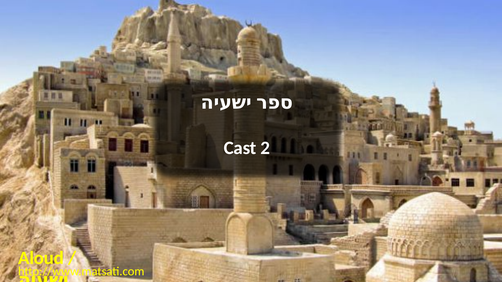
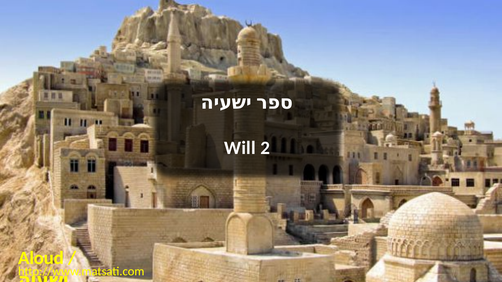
Cast: Cast -> Will (240, 148)
